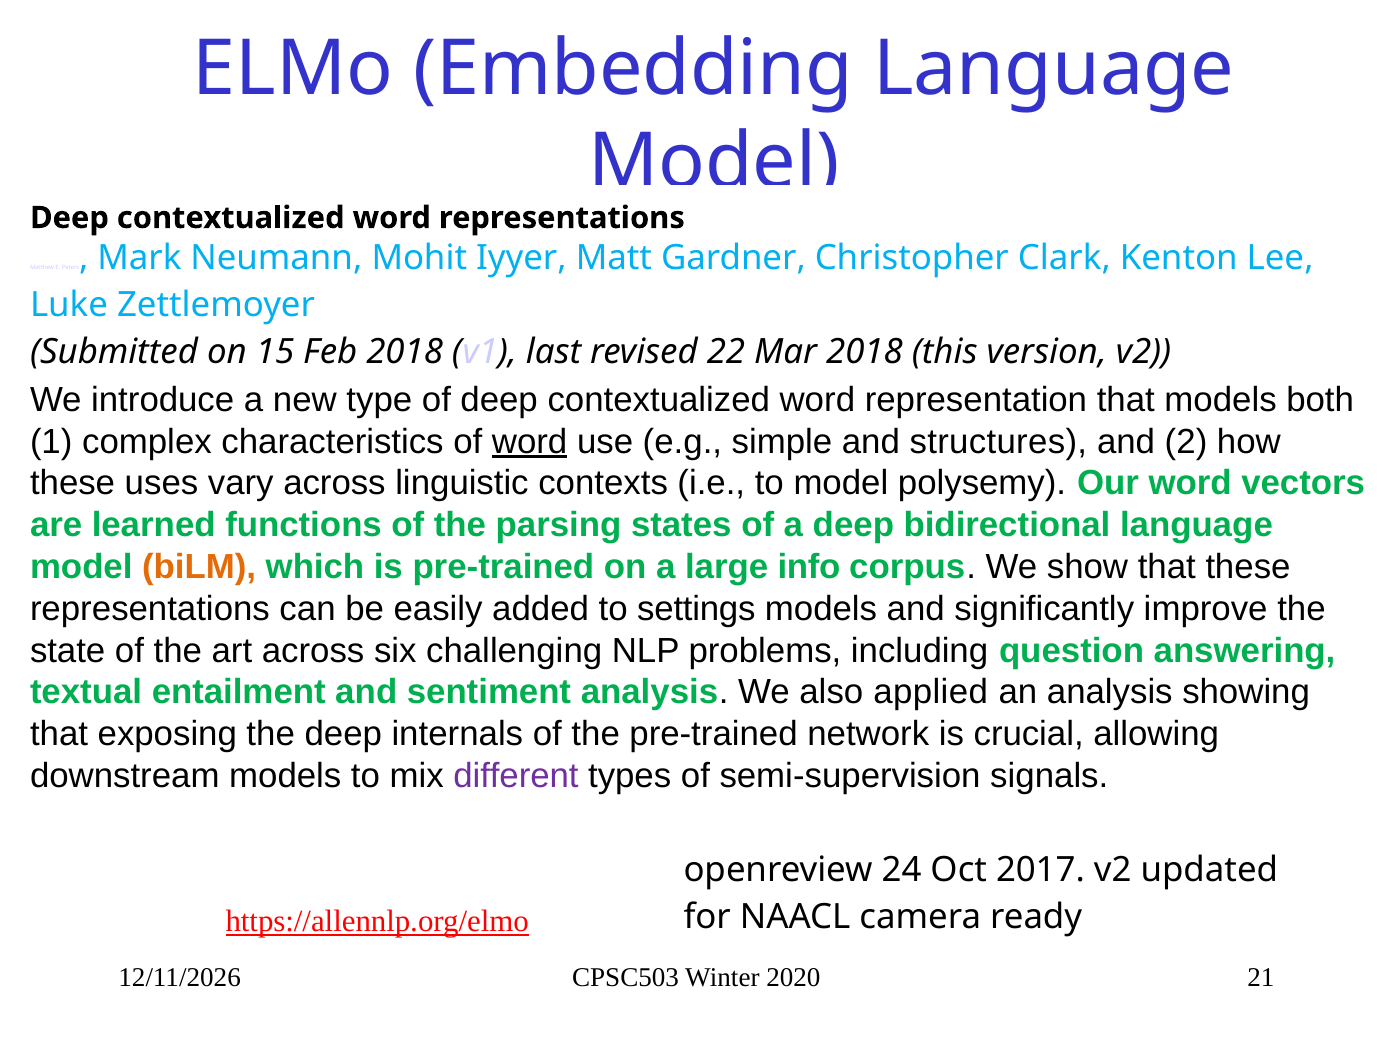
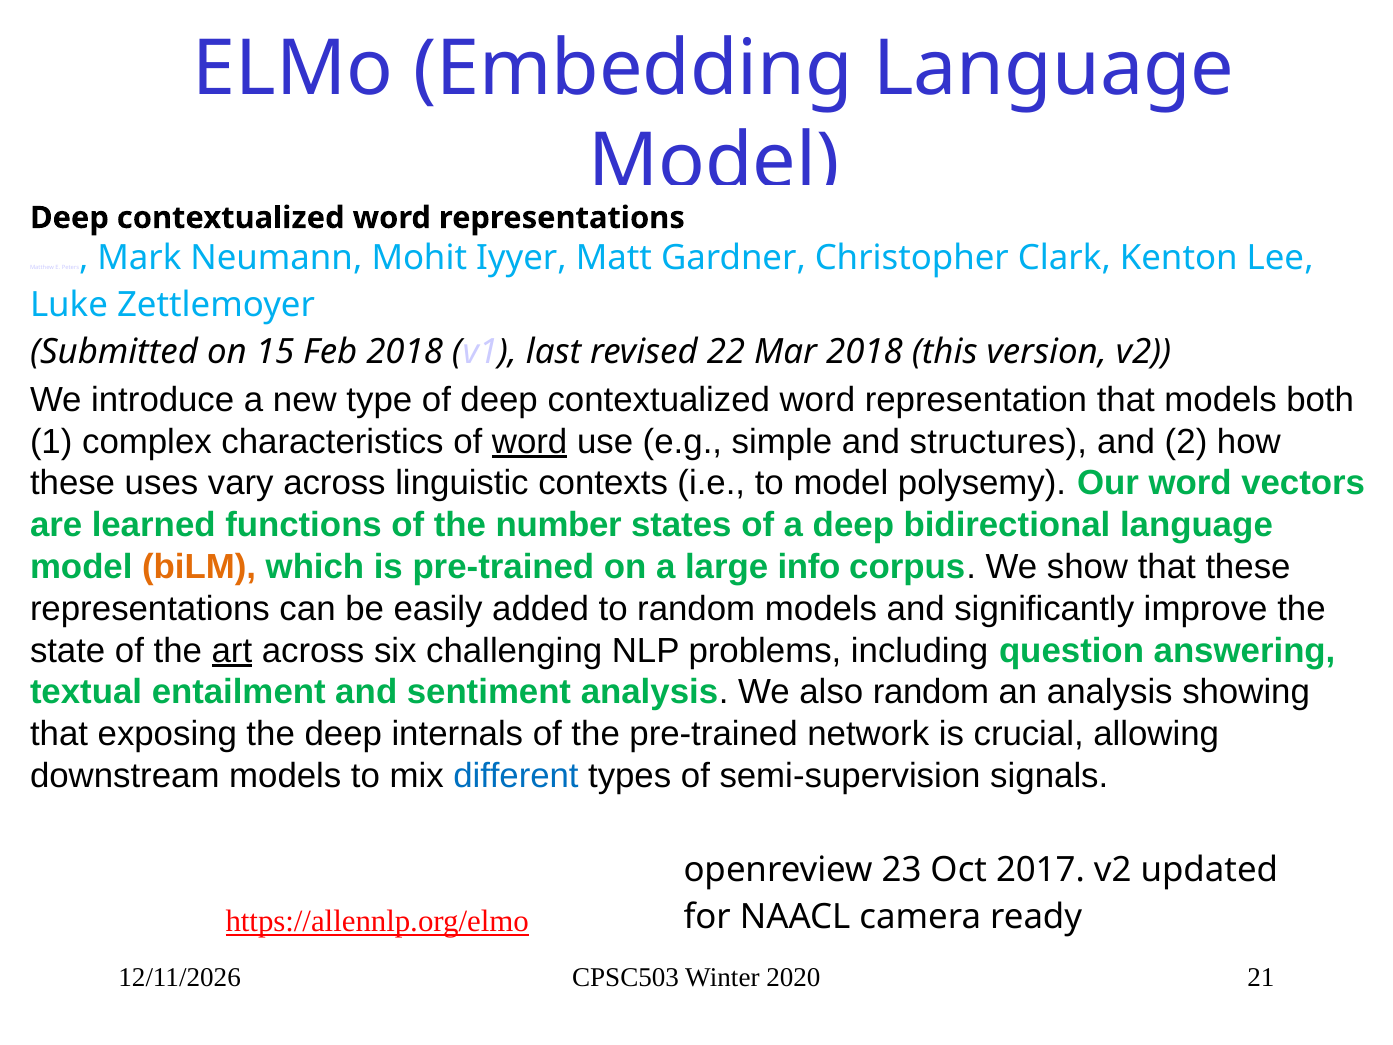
parsing: parsing -> number (559, 525)
to settings: settings -> random (696, 609)
art underline: none -> present (232, 650)
also applied: applied -> random (931, 692)
different colour: purple -> blue (516, 776)
24: 24 -> 23 (902, 869)
